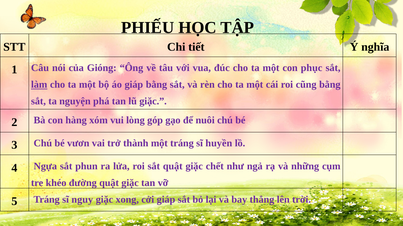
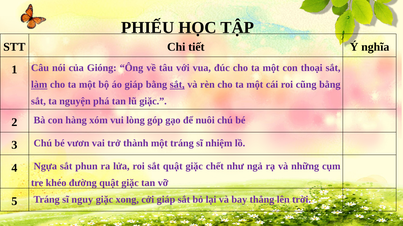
phục: phục -> thoại (312, 68)
sắt underline: none -> present (177, 85)
huyền: huyền -> nhiệm (219, 144)
